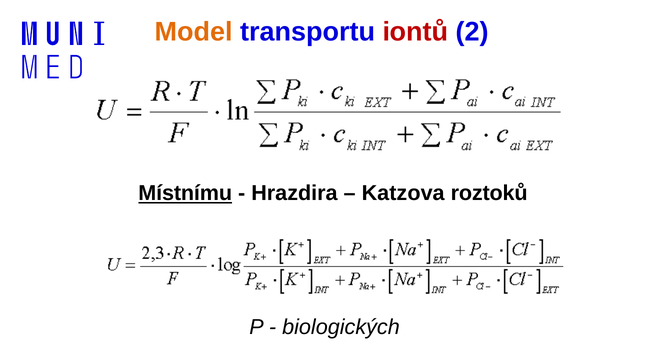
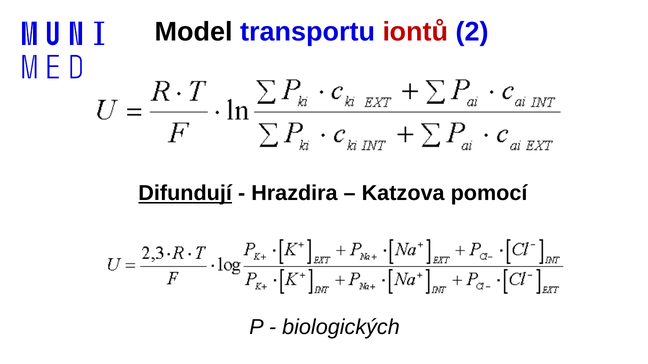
Model colour: orange -> black (194, 32)
Místnímu: Místnímu -> Difundují (185, 194)
roztoků: roztoků -> pomocí (489, 194)
